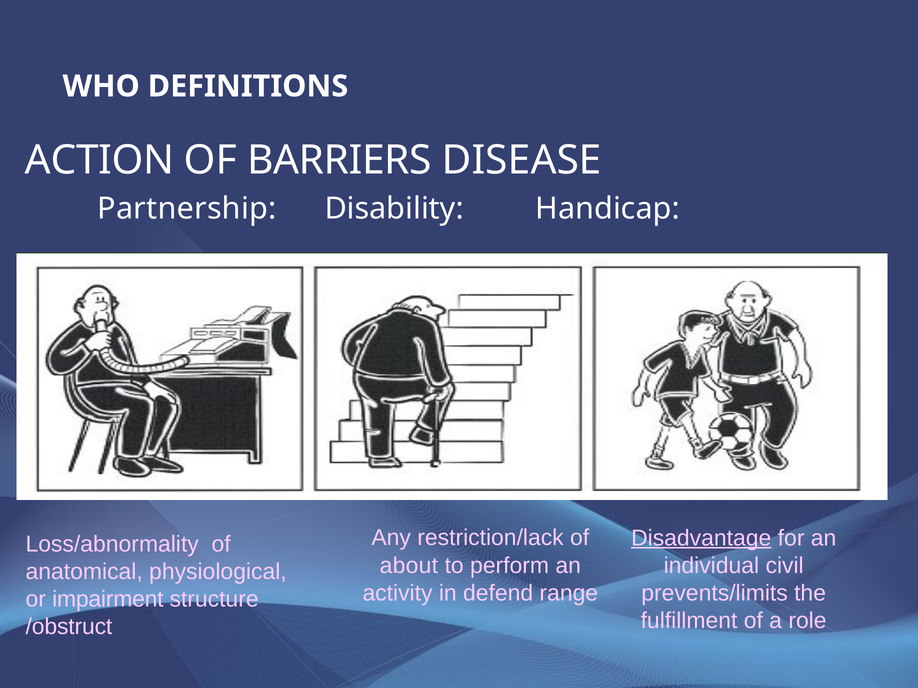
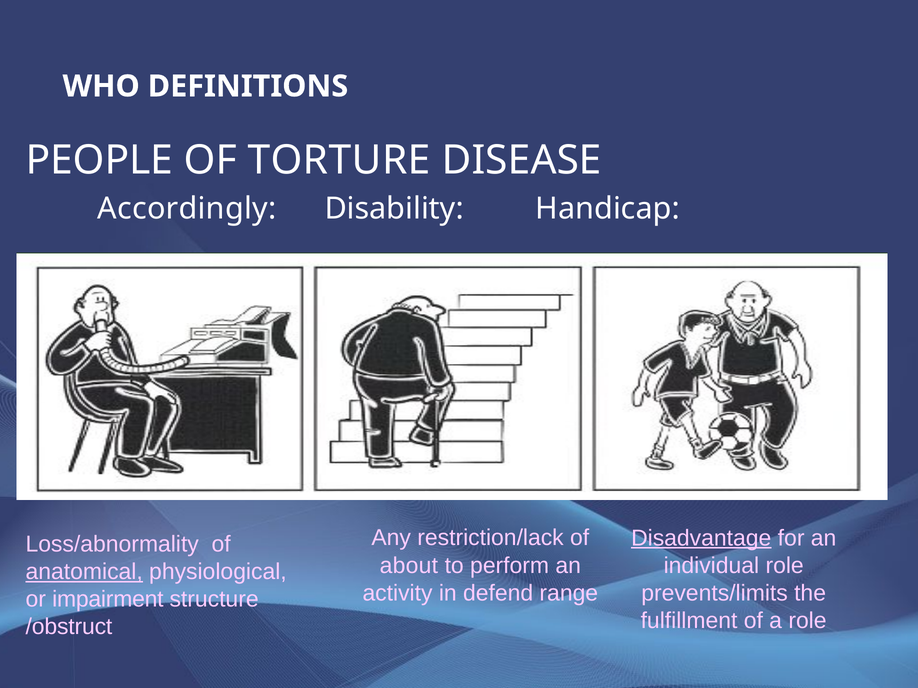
ACTION: ACTION -> PEOPLE (99, 161)
BARRIERS: BARRIERS -> TORTURE (339, 161)
Partnership: Partnership -> Accordingly (187, 209)
individual civil: civil -> role (785, 566)
anatomical underline: none -> present (84, 572)
